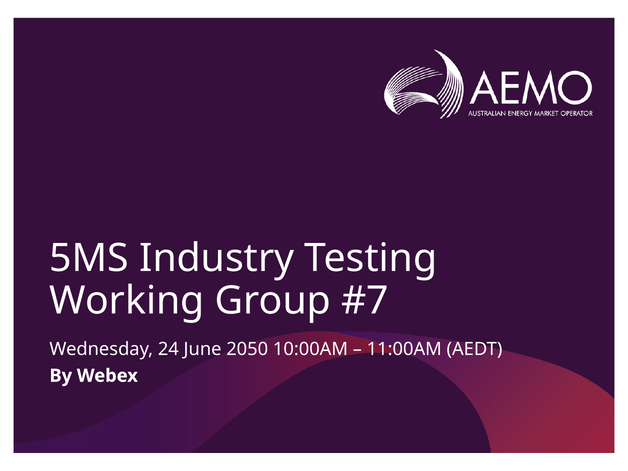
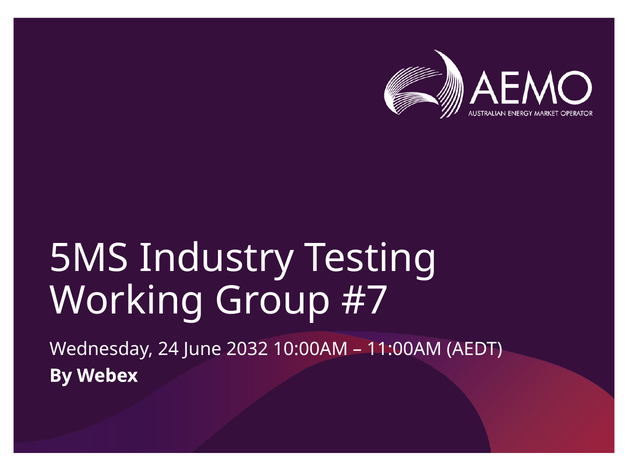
2050: 2050 -> 2032 (247, 349)
